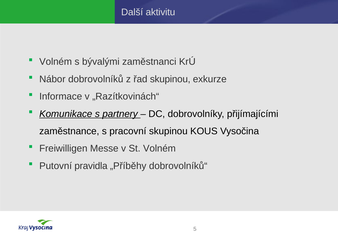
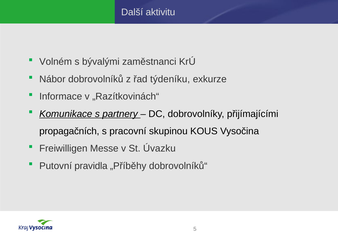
řad skupinou: skupinou -> týdeníku (170, 79)
zaměstnance: zaměstnance -> propagačních (69, 131)
St Volném: Volném -> Úvazku (159, 149)
